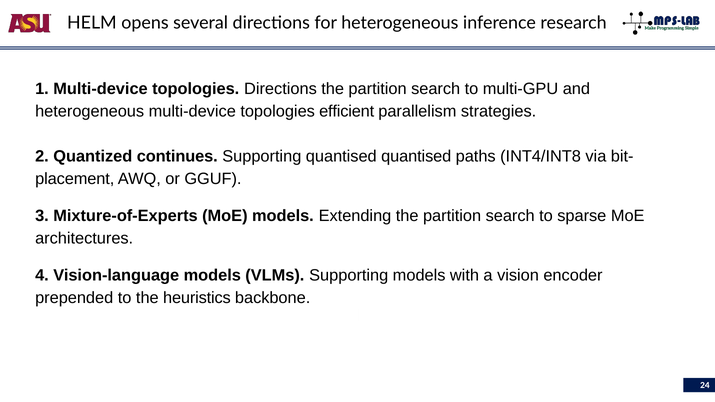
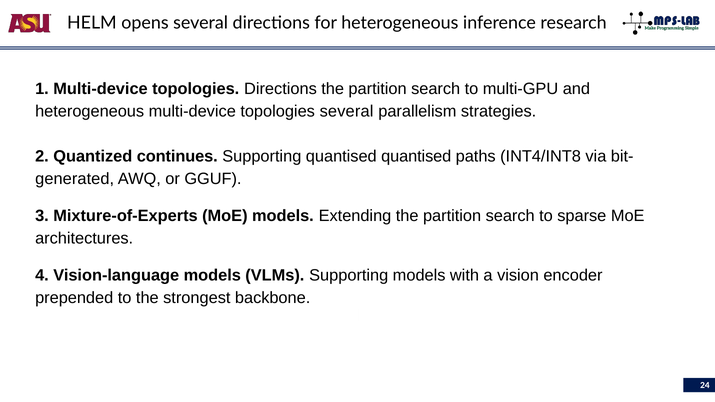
topologies efficient: efficient -> several (347, 111)
placement: placement -> generated (75, 179)
heuristics: heuristics -> strongest (197, 298)
